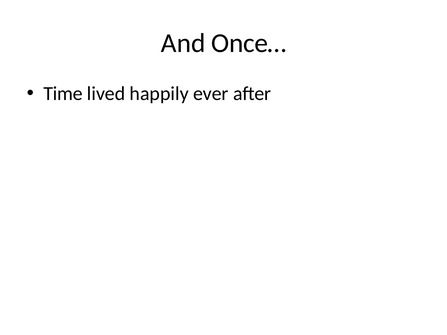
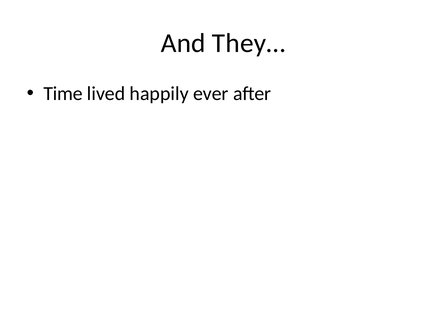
Once…: Once… -> They… (249, 43)
